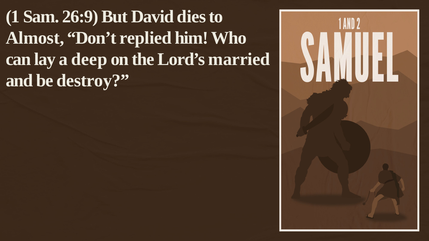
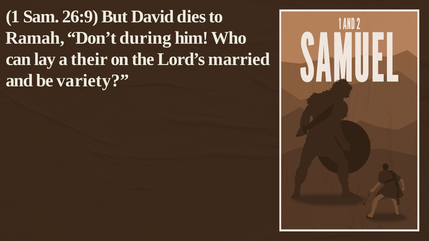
Almost: Almost -> Ramah (35, 38)
replied: replied -> during (145, 38)
deep: deep -> their (89, 59)
destroy: destroy -> variety (93, 81)
